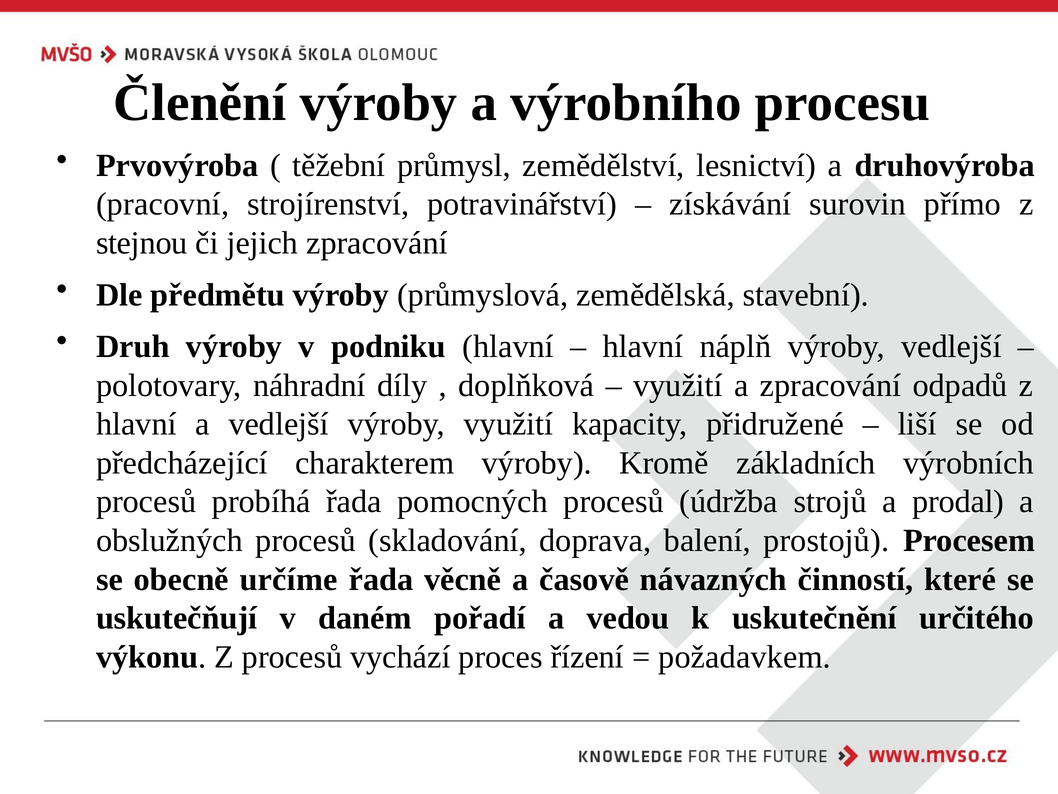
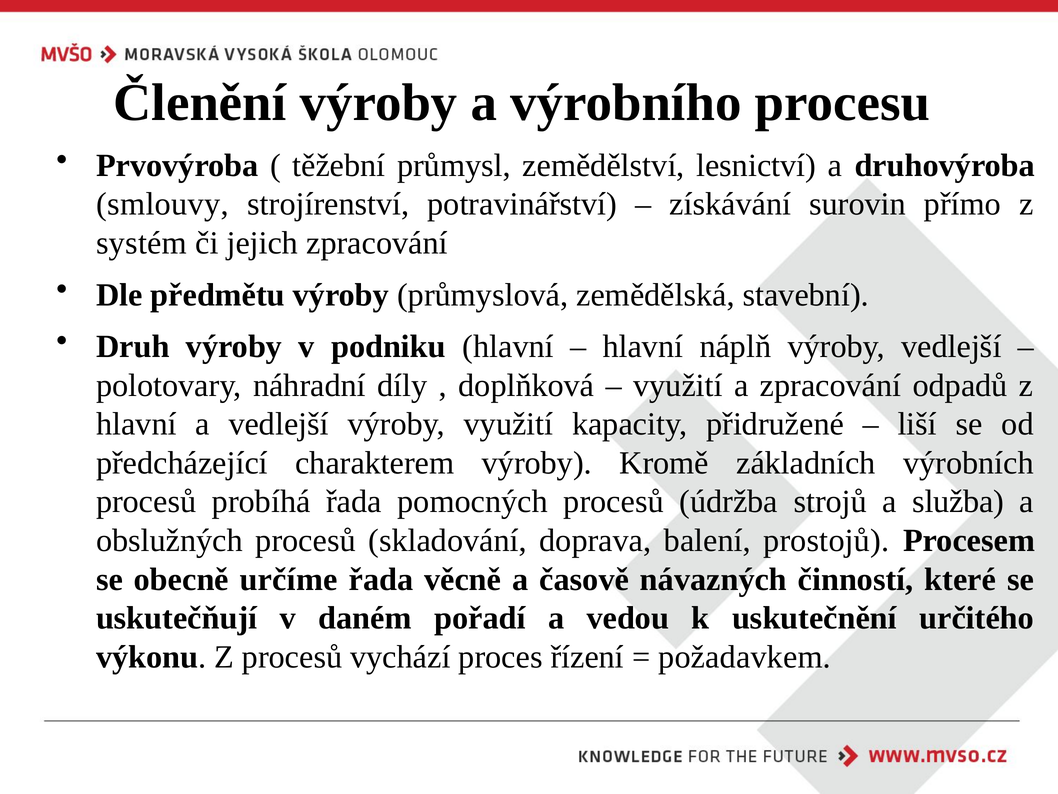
pracovní: pracovní -> smlouvy (162, 204)
stejnou: stejnou -> systém (142, 243)
prodal: prodal -> služba (958, 501)
